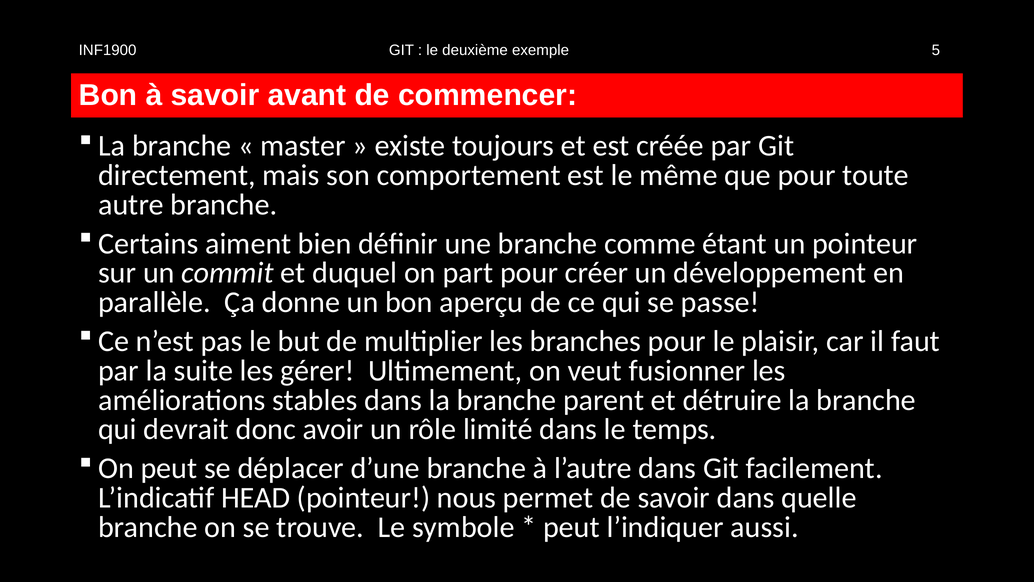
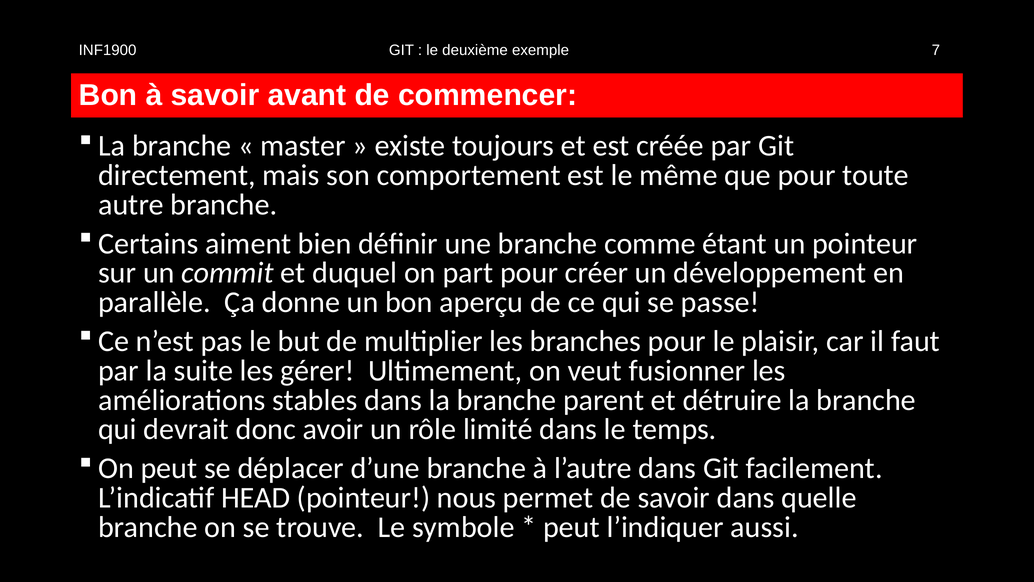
5: 5 -> 7 (936, 50)
